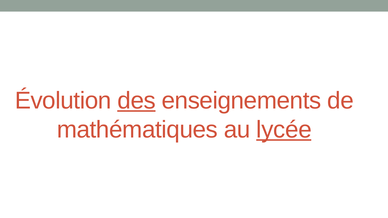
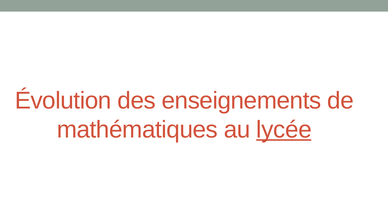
des underline: present -> none (137, 101)
